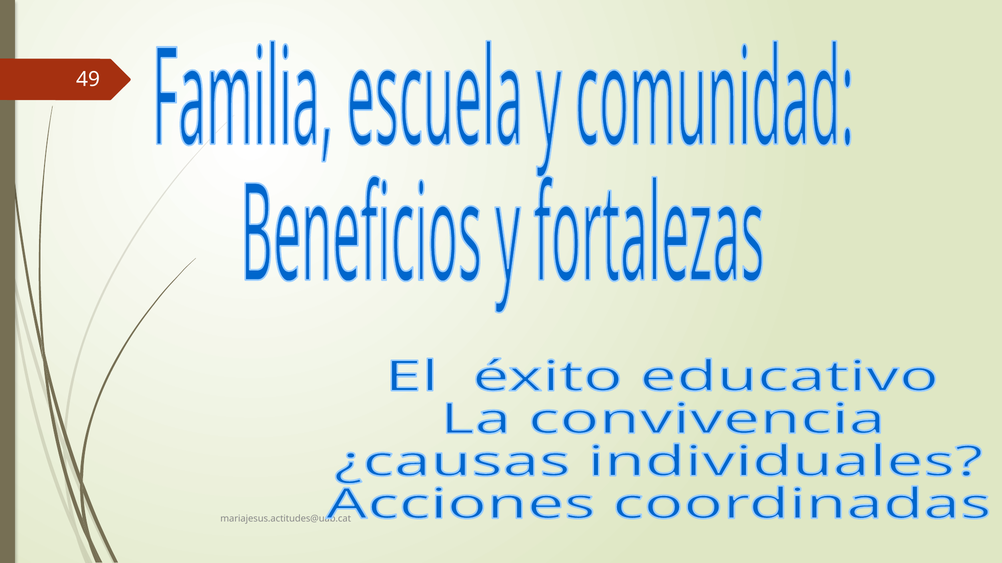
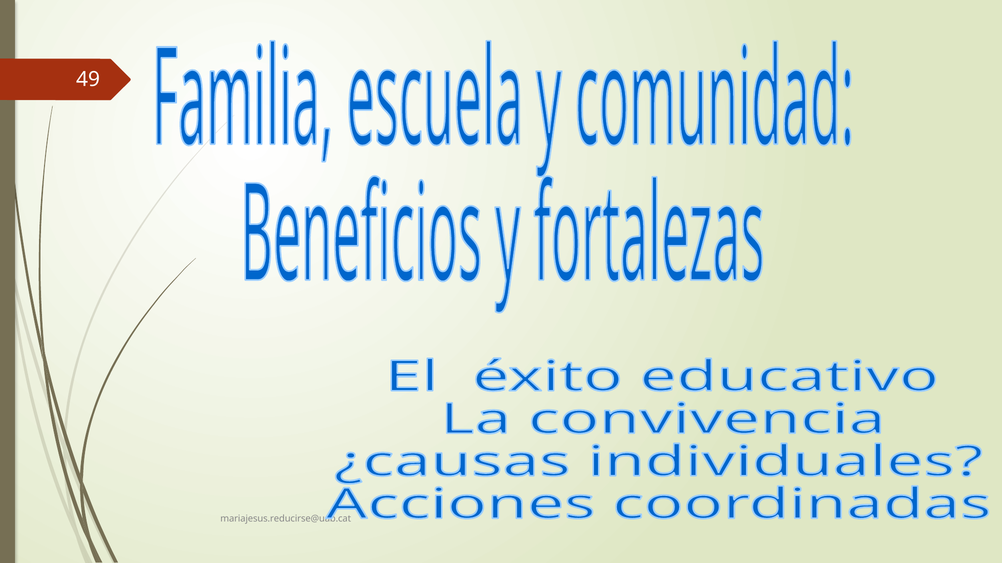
mariajesus.actitudes@uab.cat: mariajesus.actitudes@uab.cat -> mariajesus.reducirse@uab.cat (286, 519)
